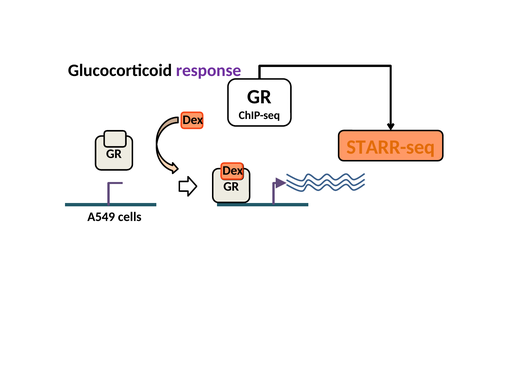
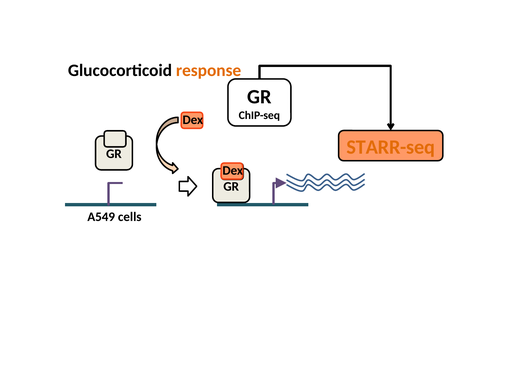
response colour: purple -> orange (209, 70)
